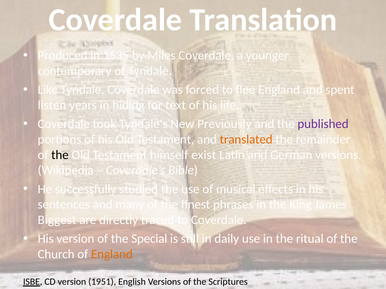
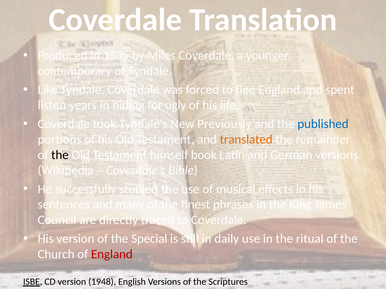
text: text -> ugly (176, 105)
published colour: purple -> blue (323, 124)
exist: exist -> book (204, 155)
Biggest: Biggest -> Council (57, 220)
England colour: orange -> red (112, 255)
1951: 1951 -> 1948 (102, 282)
